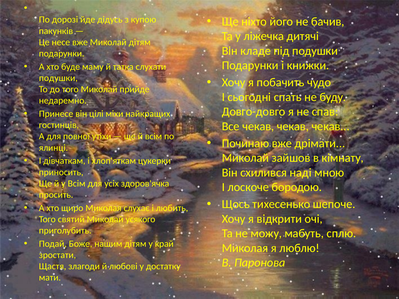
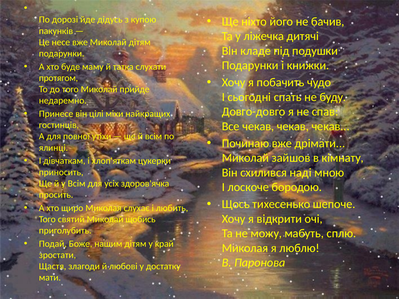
подушки: подушки -> протягом (58, 78)
усякого: усякого -> щобись (140, 219)
